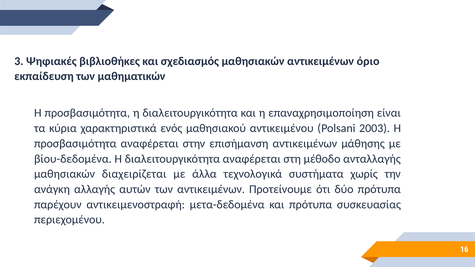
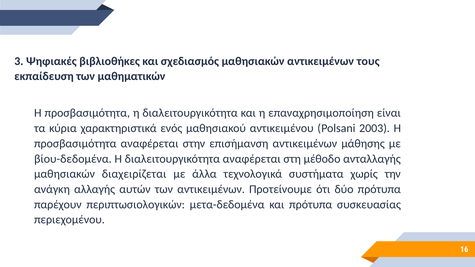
όριο: όριο -> τους (368, 61)
αντικειμενοστραφή: αντικειμενοστραφή -> περιπτωσιολογικών (136, 205)
